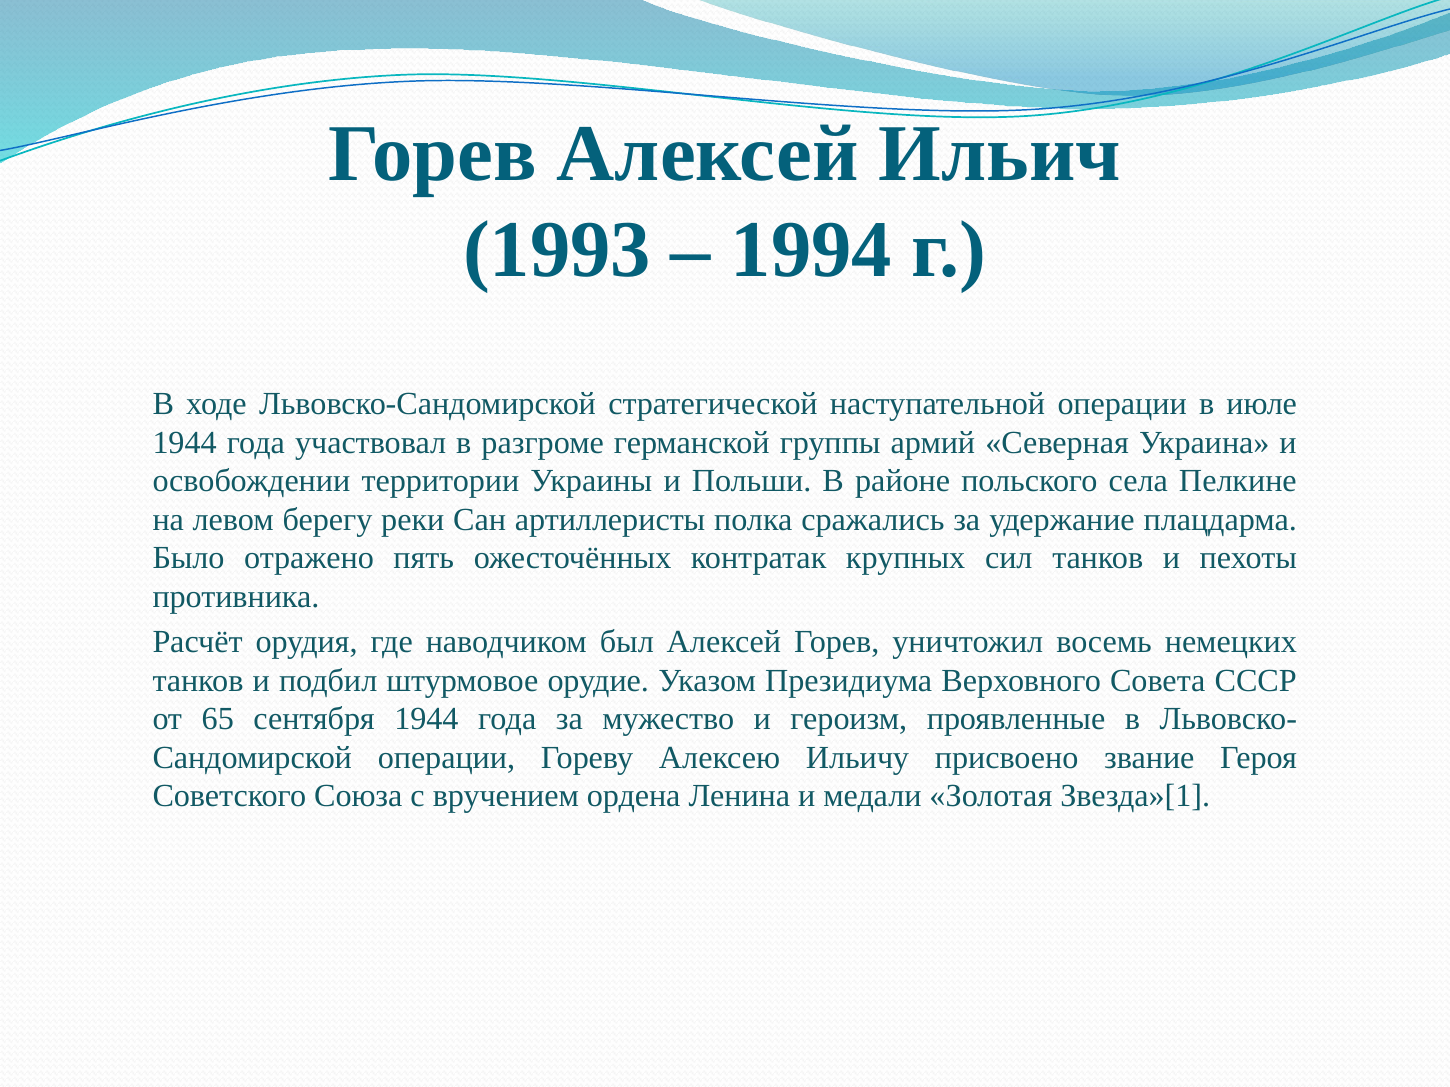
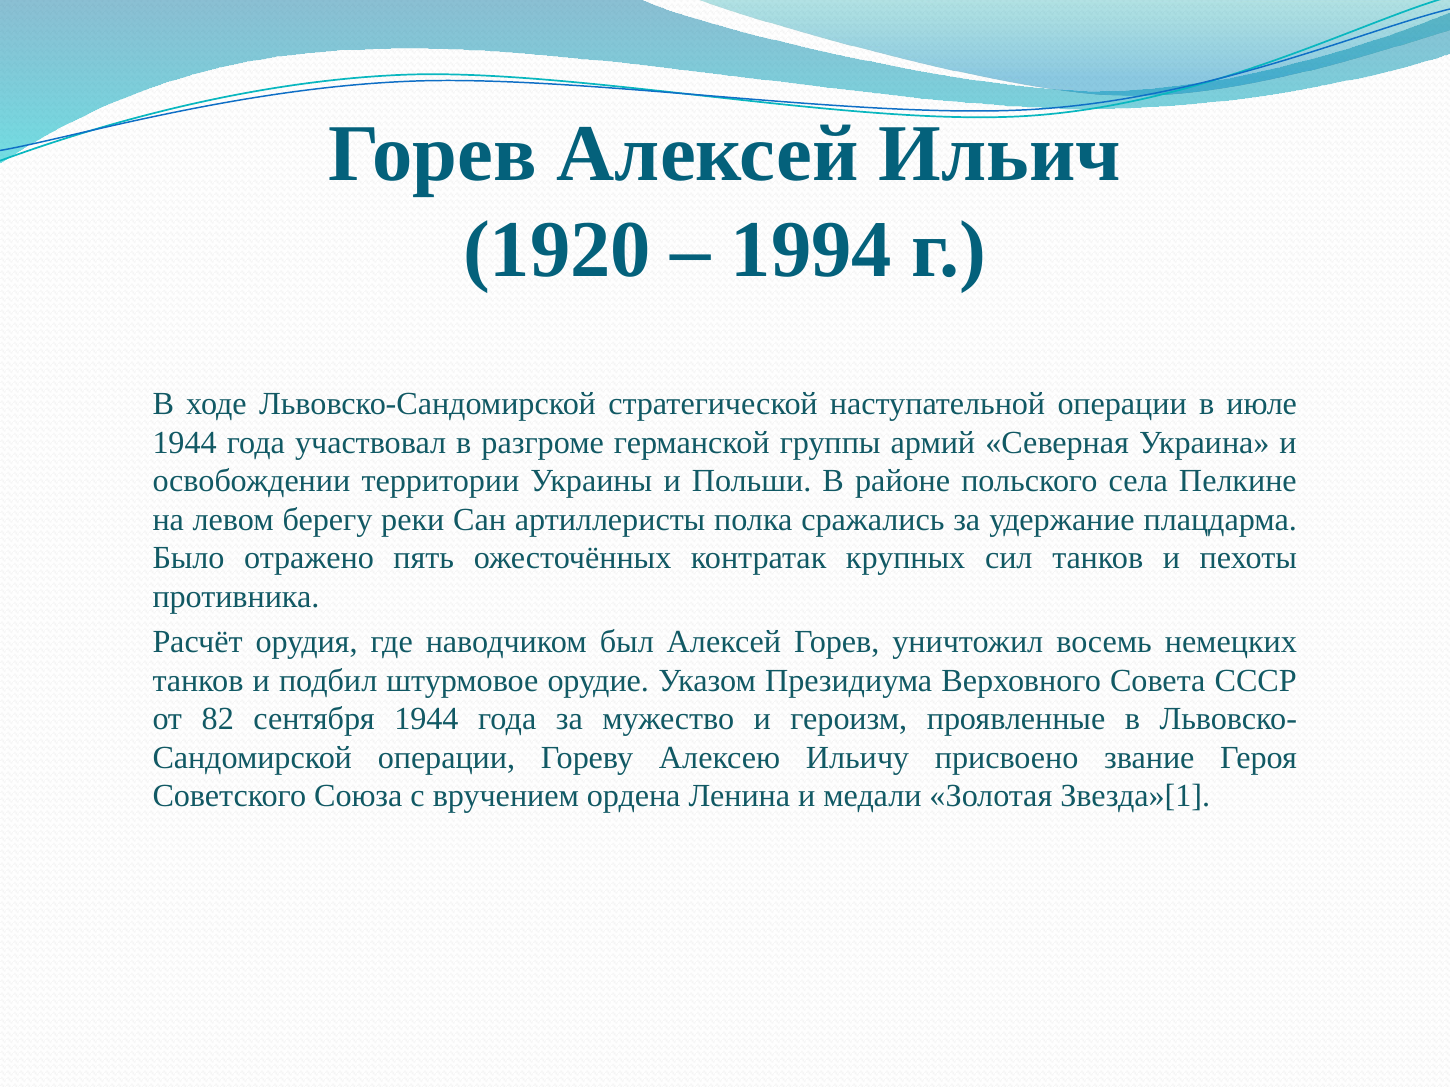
1993: 1993 -> 1920 (557, 250)
65: 65 -> 82 (218, 719)
